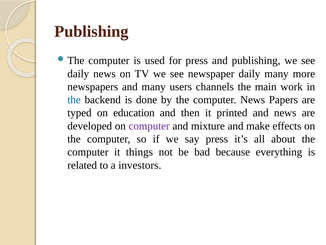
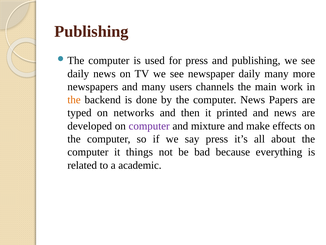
the colour: blue -> orange (74, 100)
education: education -> networks (134, 113)
investors: investors -> academic (140, 165)
